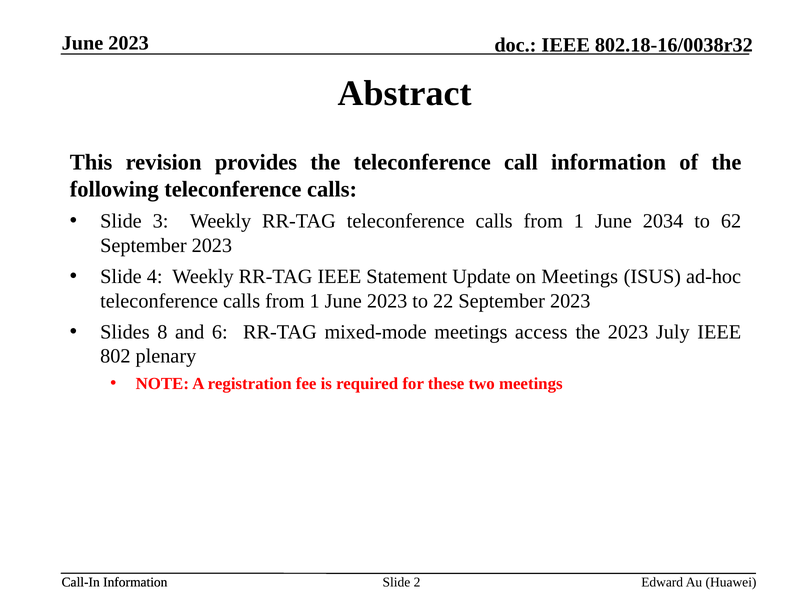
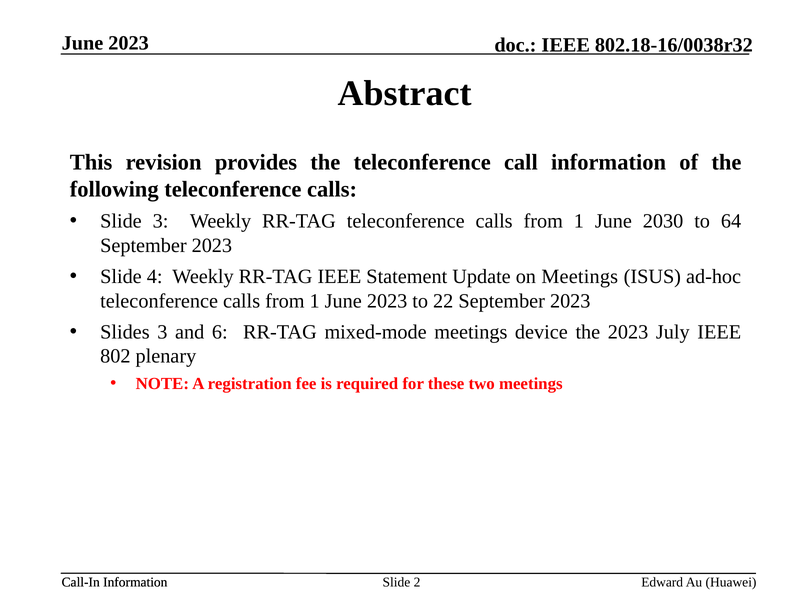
2034: 2034 -> 2030 (663, 221)
62: 62 -> 64 (731, 221)
Slides 8: 8 -> 3 (162, 332)
access: access -> device (541, 332)
